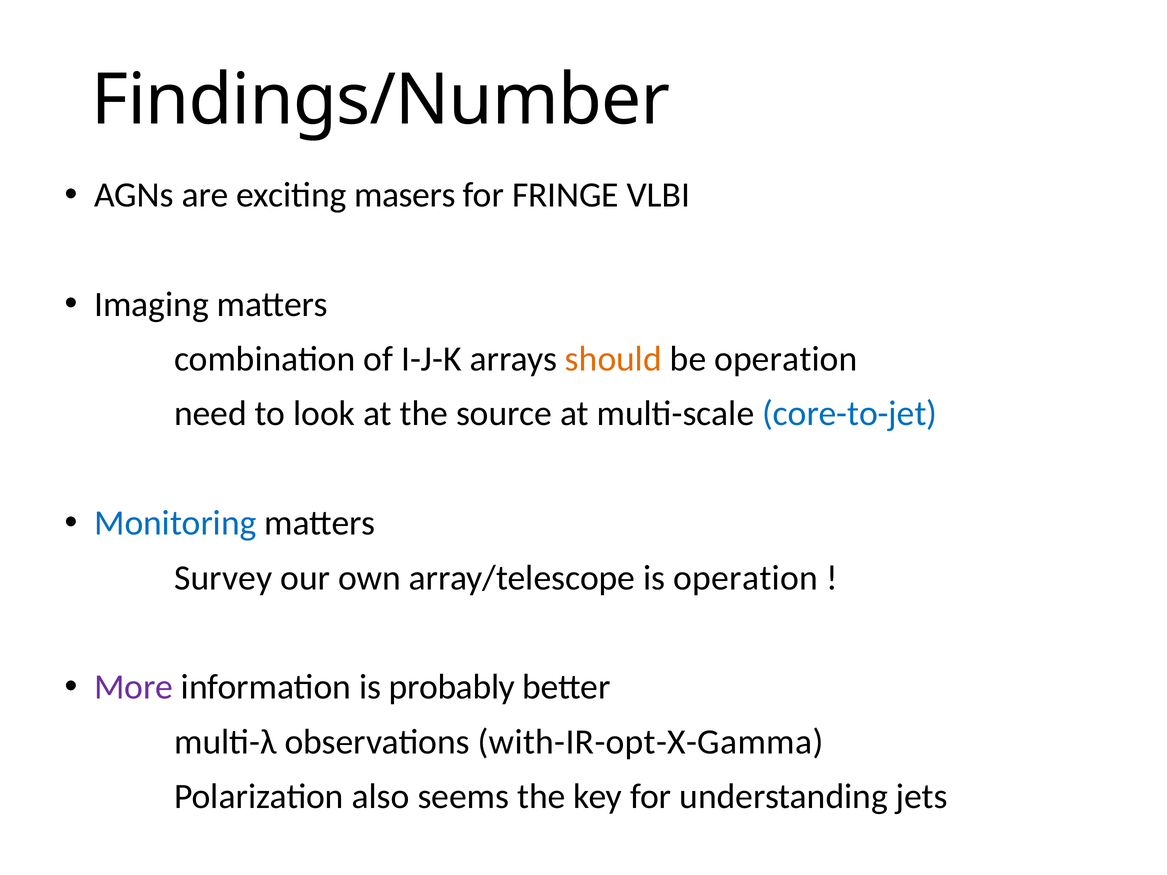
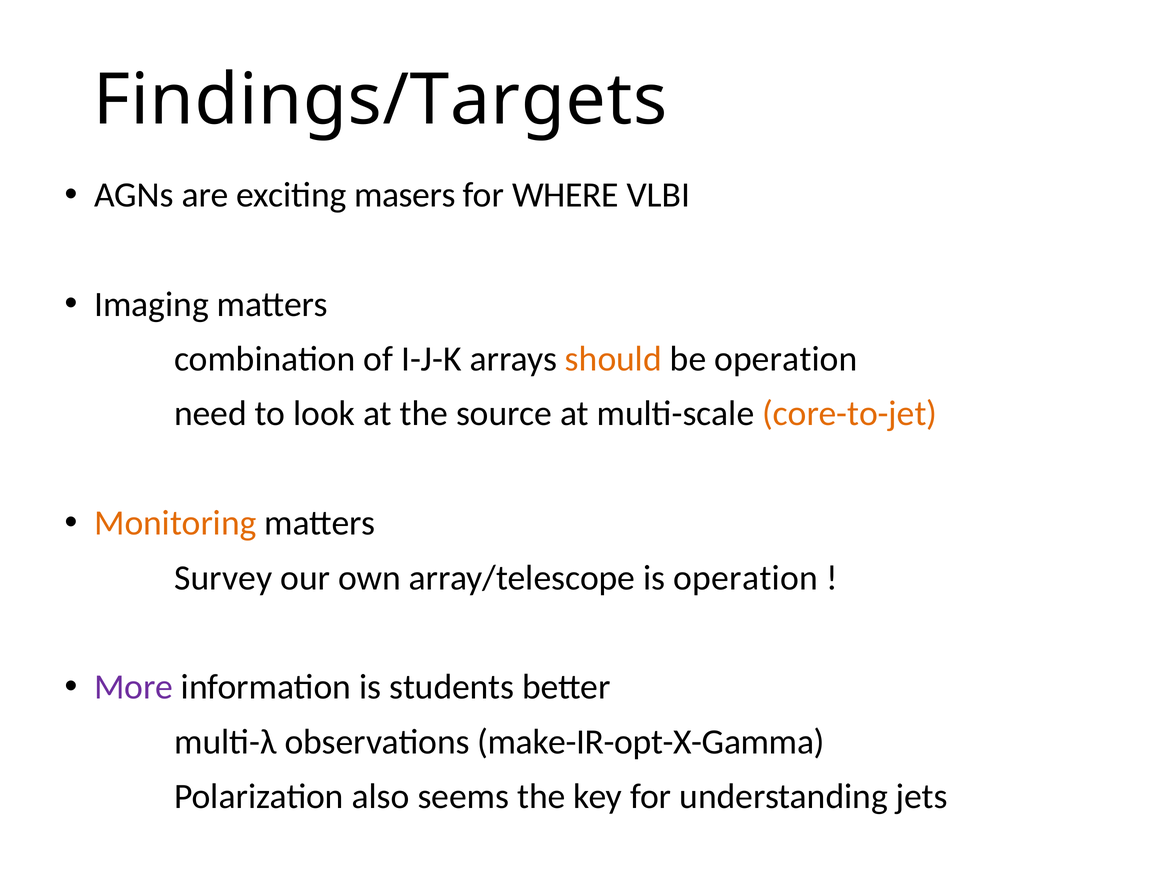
Findings/Number: Findings/Number -> Findings/Targets (380, 100)
FRINGE: FRINGE -> WHERE (565, 195)
core-to-jet colour: blue -> orange (850, 414)
Monitoring colour: blue -> orange (175, 523)
probably: probably -> students (452, 687)
with-IR-opt-X-Gamma: with-IR-opt-X-Gamma -> make-IR-opt-X-Gamma (651, 742)
